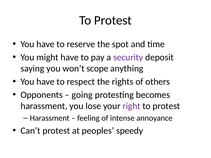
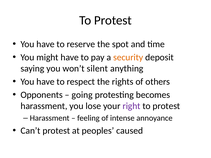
security colour: purple -> orange (128, 57)
scope: scope -> silent (97, 69)
speedy: speedy -> caused (130, 131)
